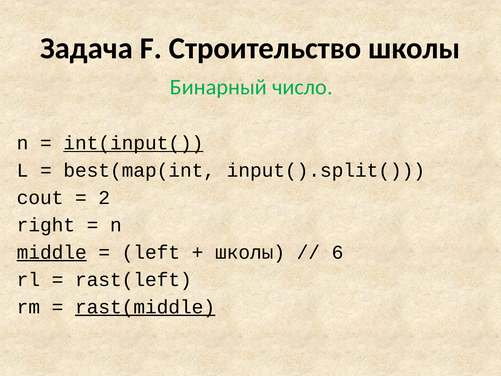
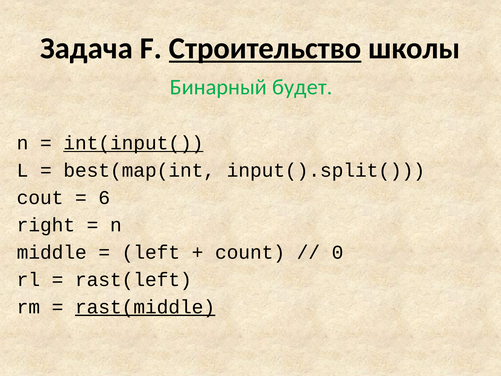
Строительство underline: none -> present (265, 48)
число: число -> будет (302, 87)
2: 2 -> 6 (104, 198)
middle underline: present -> none (52, 252)
школы: школы -> count (250, 252)
6: 6 -> 0 (338, 252)
